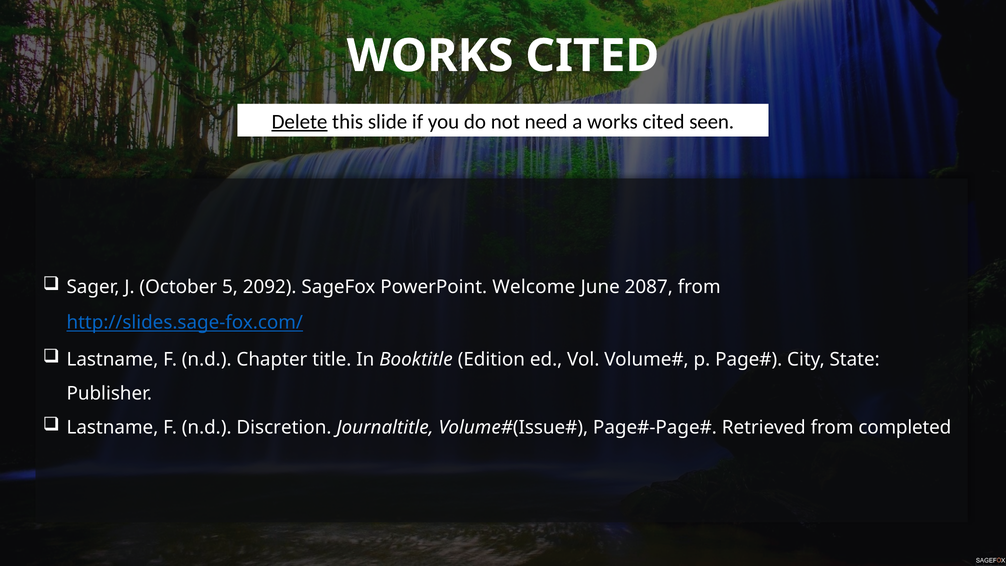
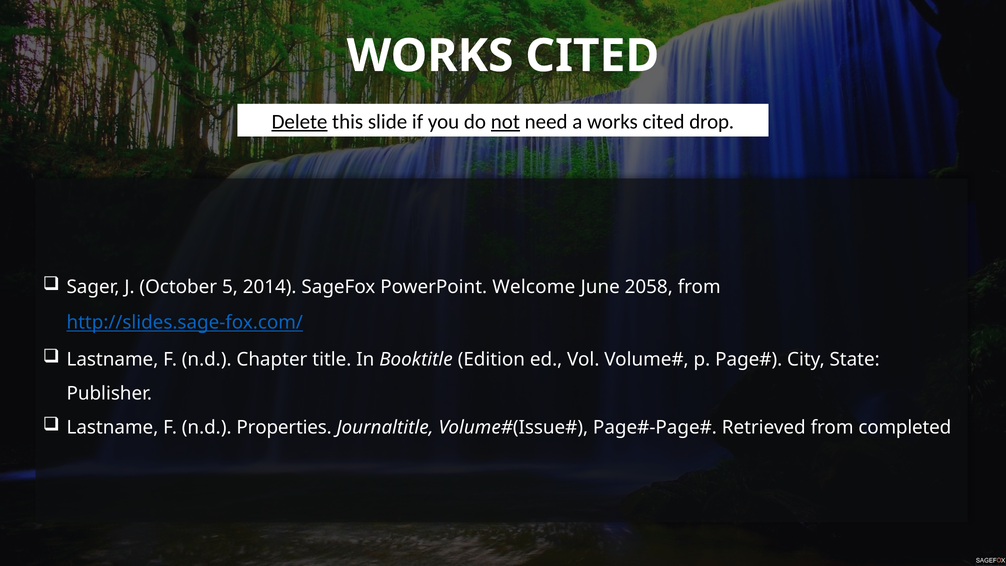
not underline: none -> present (505, 122)
seen: seen -> drop (712, 122)
2092: 2092 -> 2014 (270, 287)
2087: 2087 -> 2058 (649, 287)
Discretion: Discretion -> Properties (284, 427)
